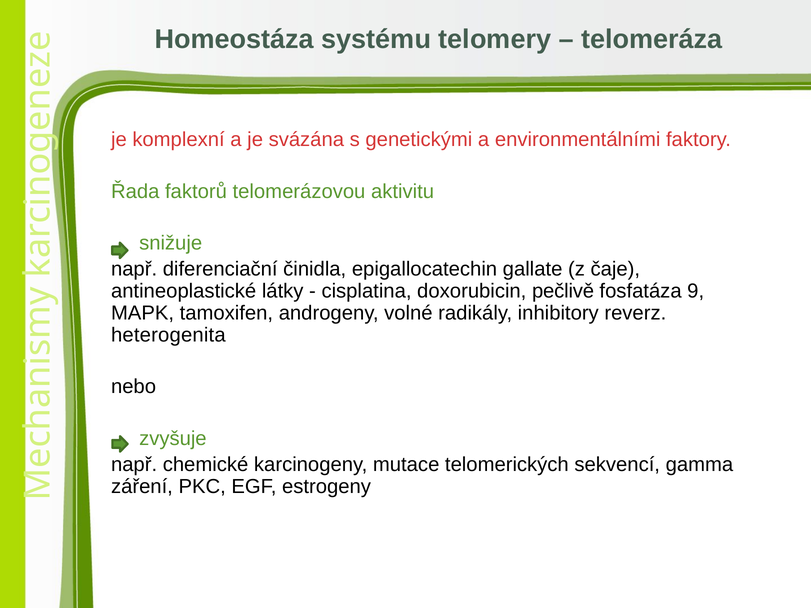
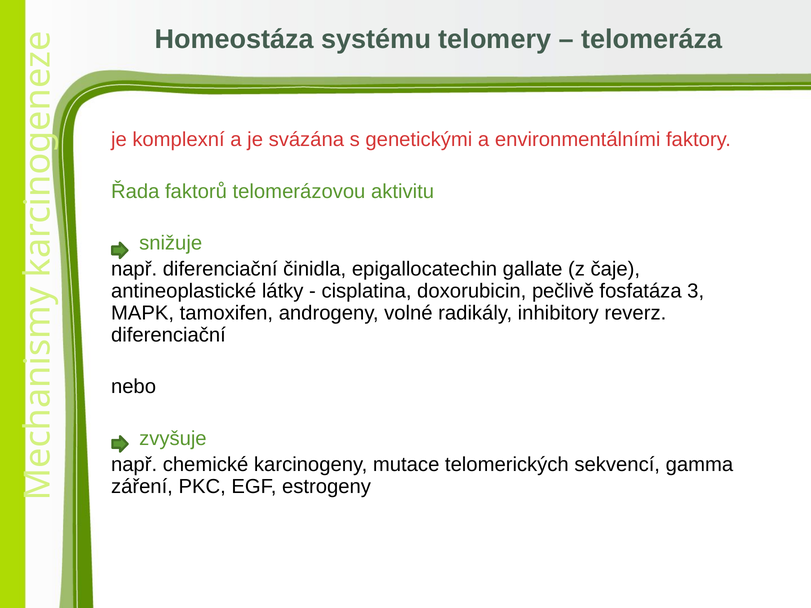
9: 9 -> 3 (696, 291)
heterogenita: heterogenita -> diferenciační (168, 335)
